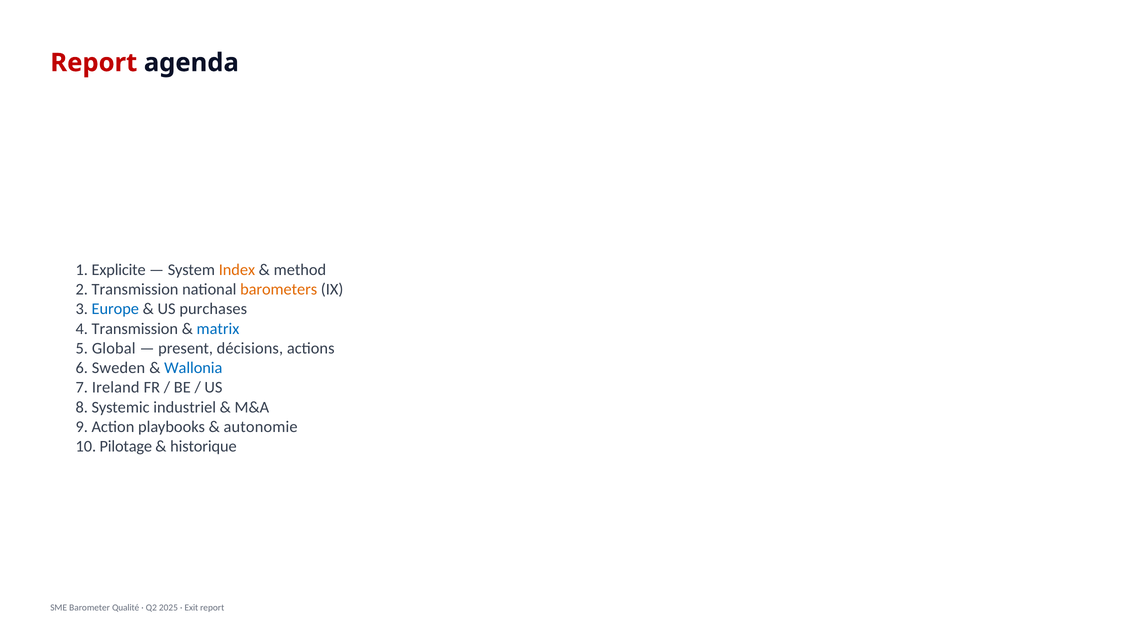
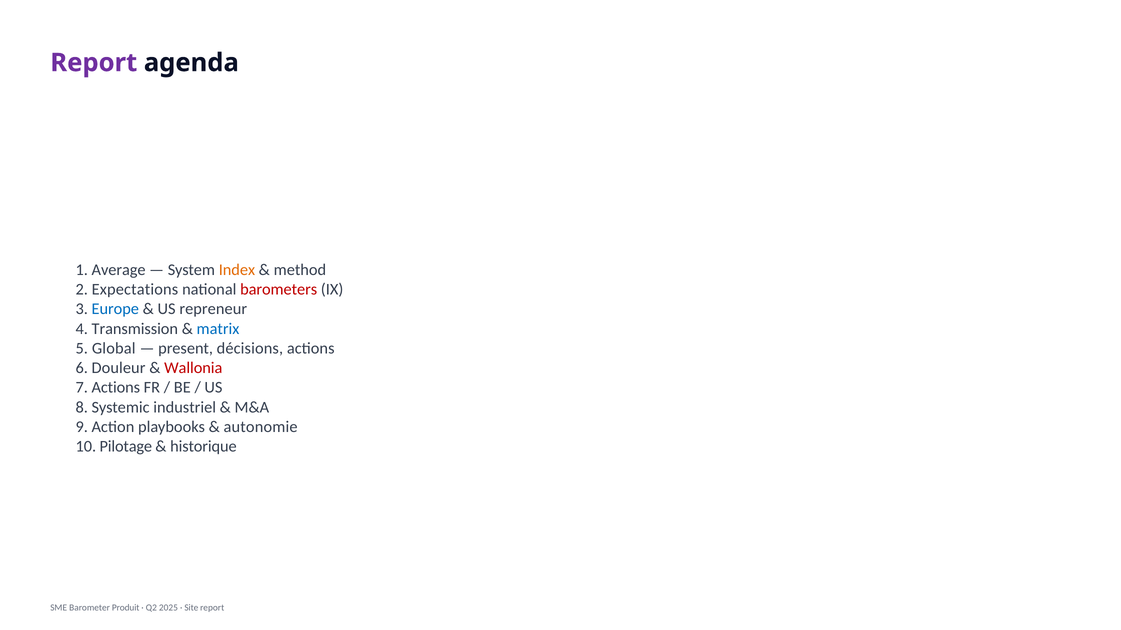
Report colour: red -> purple (94, 63)
Explicite: Explicite -> Average (119, 270)
2 Transmission: Transmission -> Expectations (135, 290)
barometers colour: orange -> red (279, 290)
purchases: purchases -> repreneur (213, 309)
Sweden: Sweden -> Douleur (119, 368)
Wallonia colour: blue -> red (193, 368)
7 Ireland: Ireland -> Actions (116, 388)
Qualité: Qualité -> Produit (126, 608)
Exit: Exit -> Site (191, 608)
